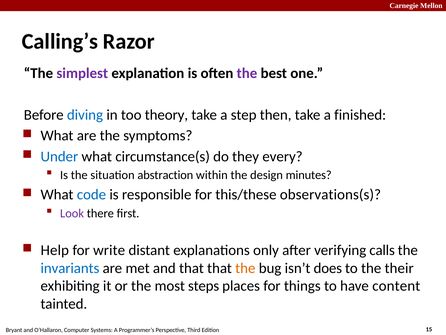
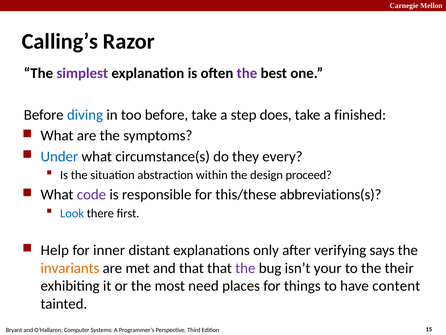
too theory: theory -> before (166, 115)
then: then -> does (276, 115)
minutes: minutes -> proceed (309, 175)
code colour: blue -> purple (91, 194)
observations(s: observations(s -> abbreviations(s (331, 194)
Look colour: purple -> blue (72, 213)
write: write -> inner (109, 250)
calls: calls -> says (382, 250)
invariants colour: blue -> orange (70, 268)
the colour: orange -> purple (245, 268)
does: does -> your (328, 268)
steps: steps -> need (204, 286)
